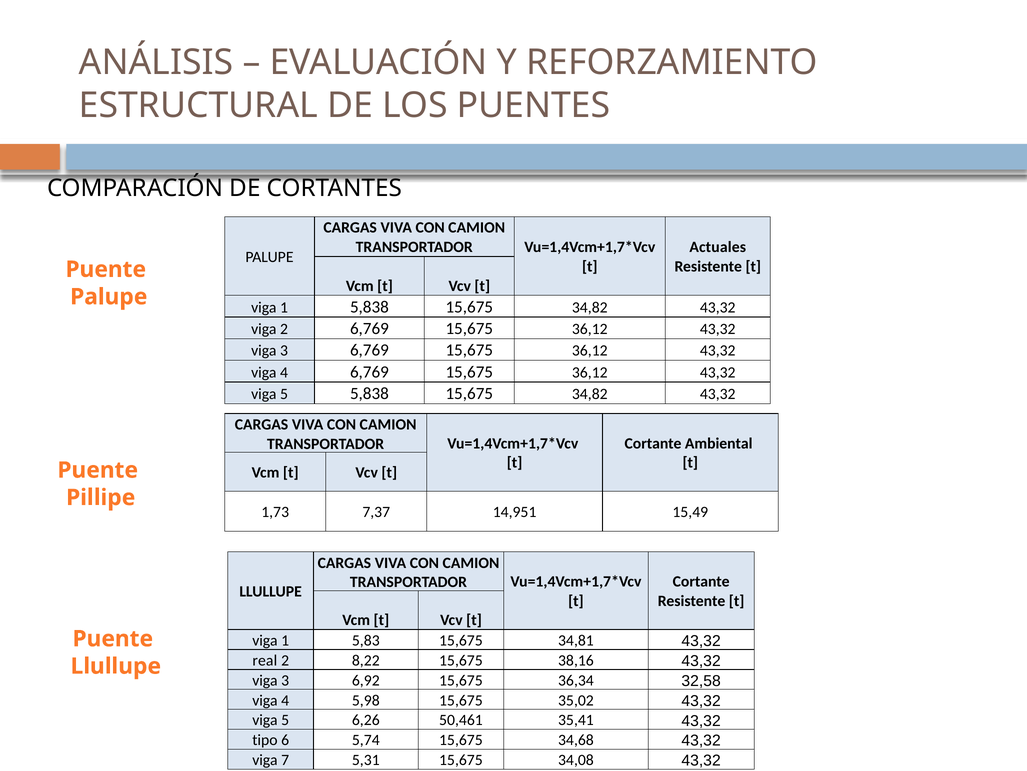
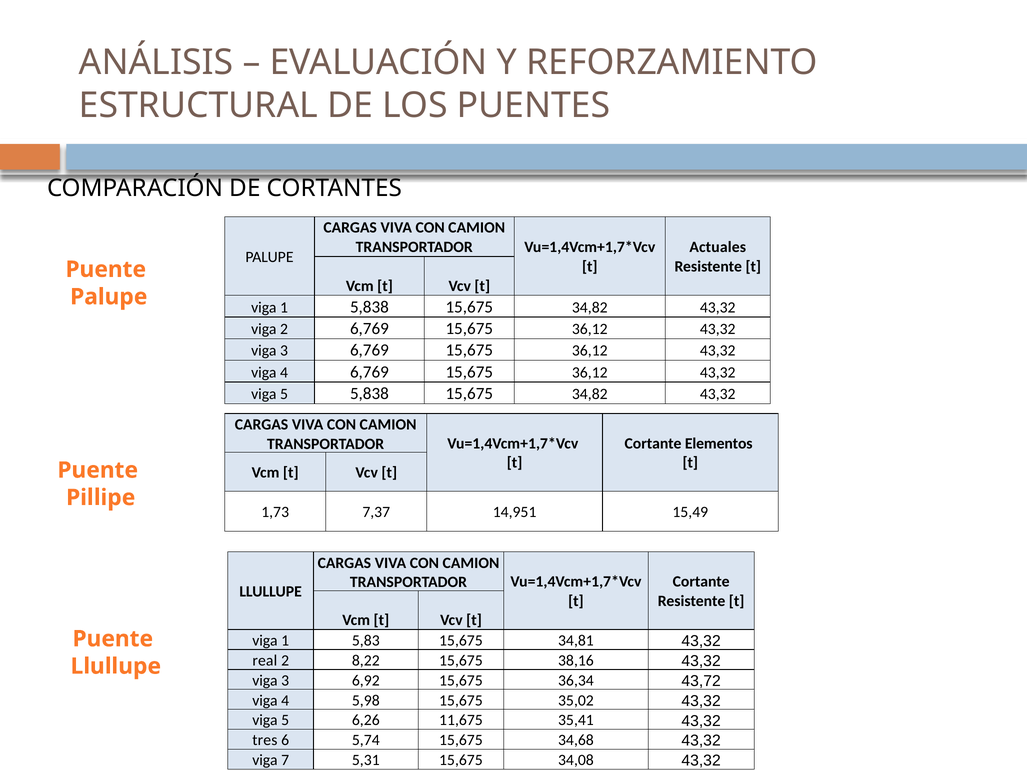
Ambiental: Ambiental -> Elementos (719, 443)
32,58: 32,58 -> 43,72 (701, 680)
50,461: 50,461 -> 11,675 (461, 720)
tipo: tipo -> tres (265, 740)
